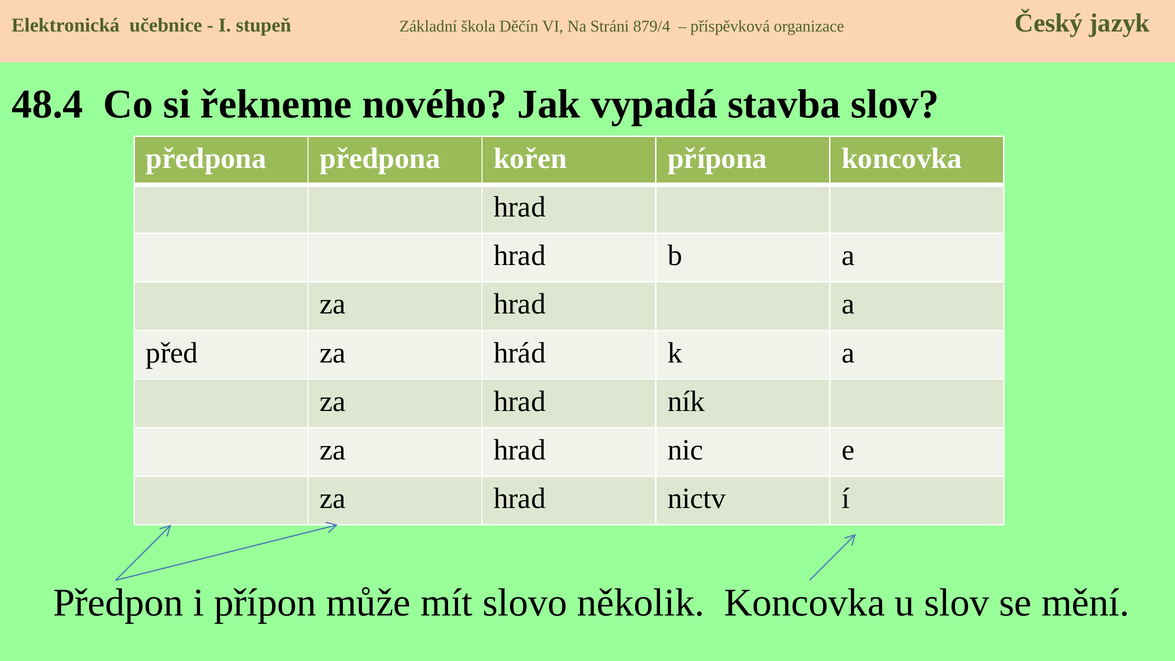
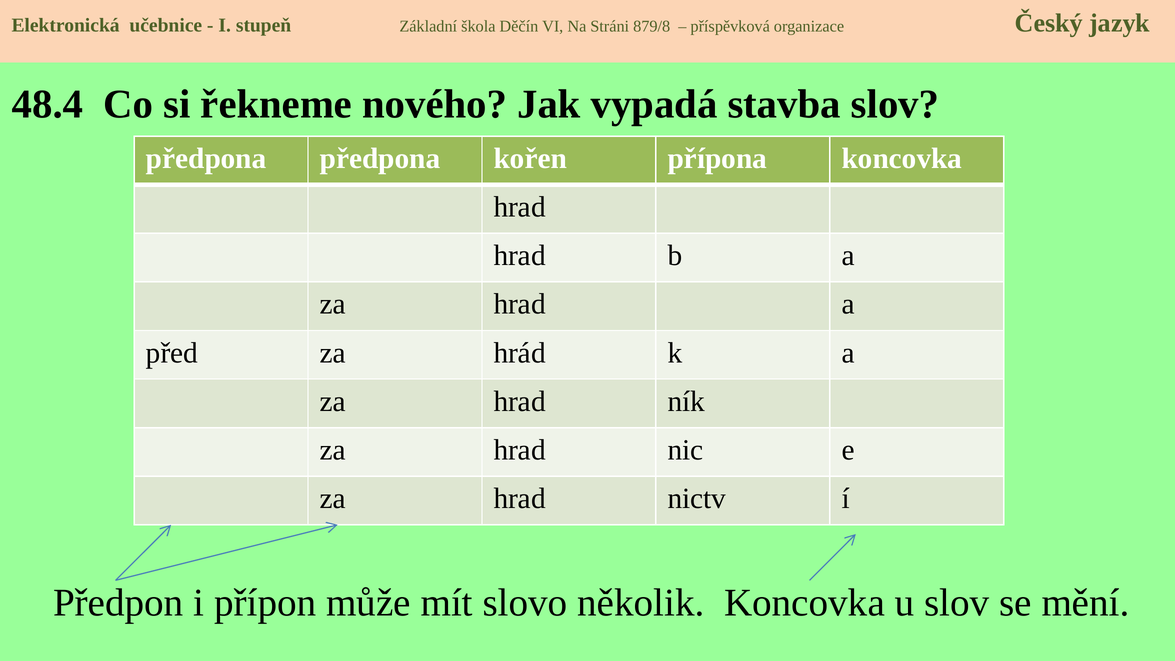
879/4: 879/4 -> 879/8 (652, 26)
